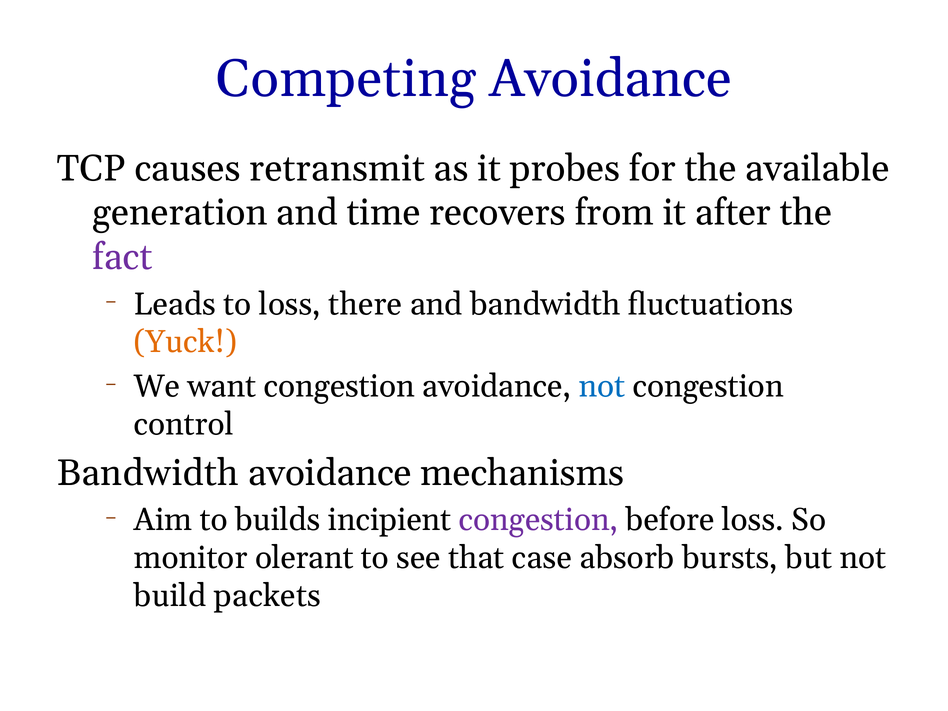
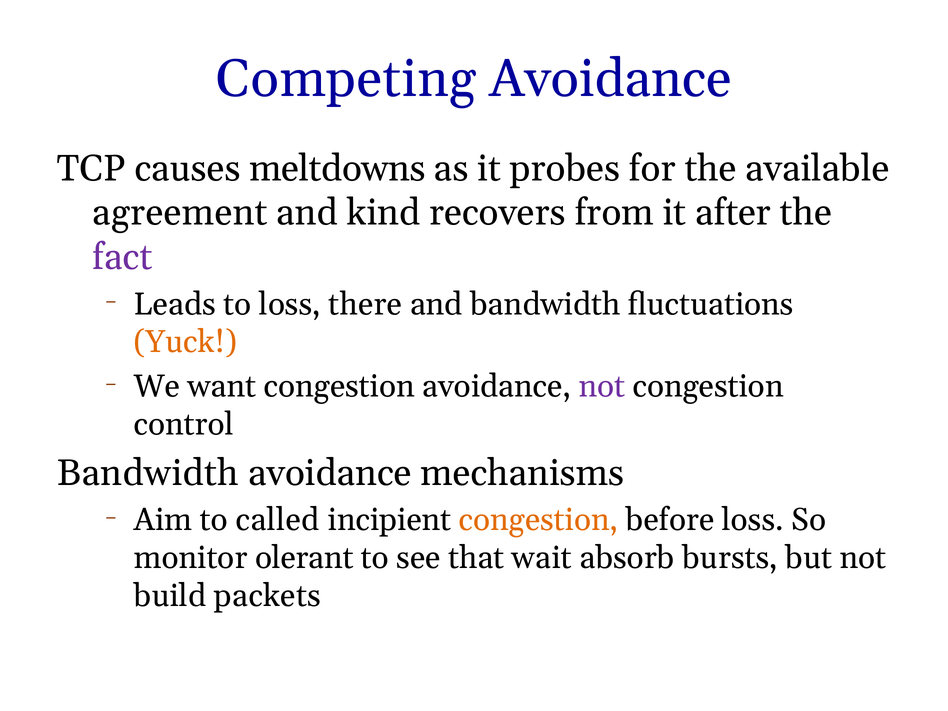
retransmit: retransmit -> meltdowns (337, 169)
generation: generation -> agreement (180, 213)
time: time -> kind (384, 213)
not colour: blue -> purple (602, 386)
builds: builds -> called (278, 520)
congestion colour: purple -> orange (539, 520)
case: case -> wait (542, 558)
